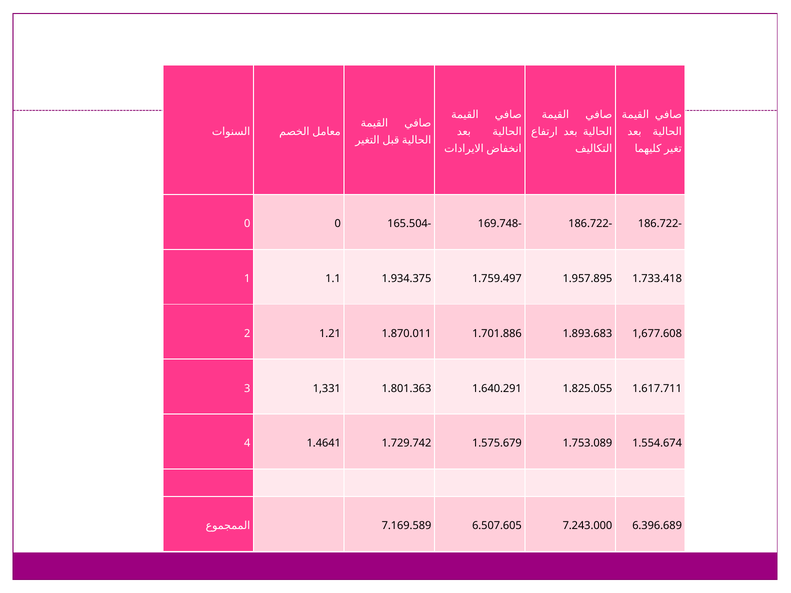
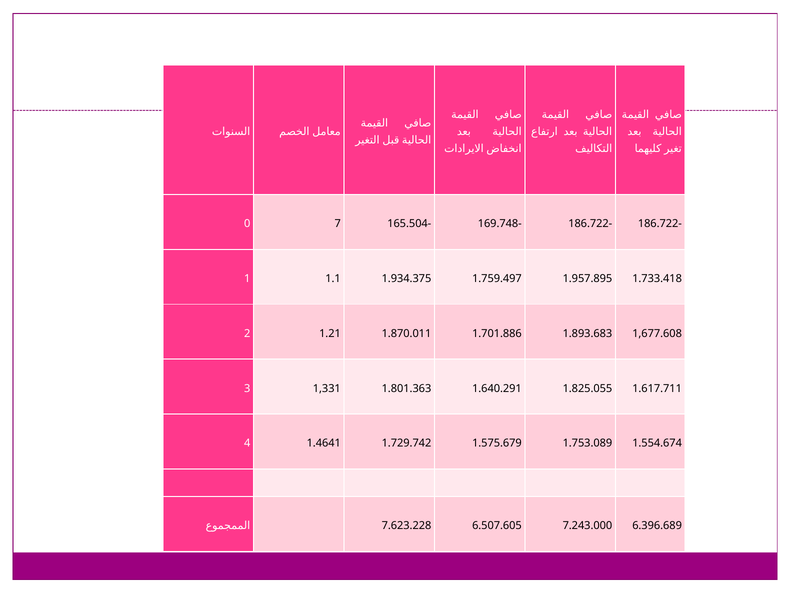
0 0: 0 -> 7 (338, 224)
7.169.589: 7.169.589 -> 7.623.228 (407, 526)
